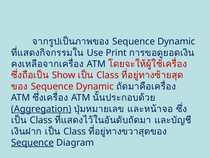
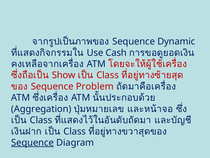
Print: Print -> Cash (116, 53)
Dynamic: Dynamic -> Problem (95, 86)
Aggregation underline: present -> none (41, 109)
